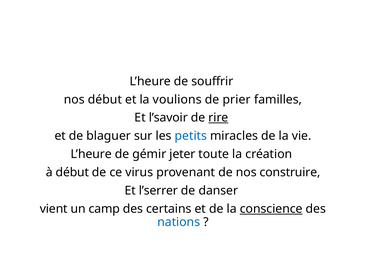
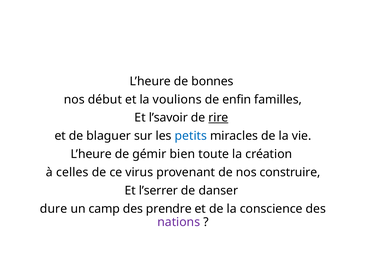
souffrir: souffrir -> bonnes (212, 81)
prier: prier -> enfin (237, 100)
jeter: jeter -> bien (182, 154)
à début: début -> celles (72, 173)
vient: vient -> dure (54, 209)
certains: certains -> prendre (169, 209)
conscience underline: present -> none (271, 209)
nations colour: blue -> purple (179, 222)
